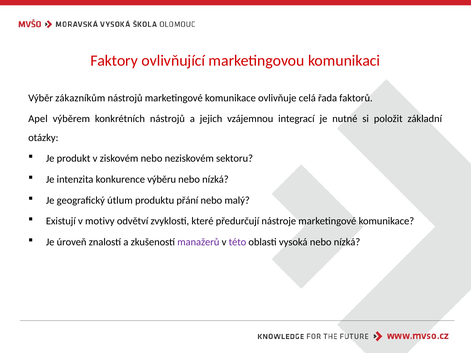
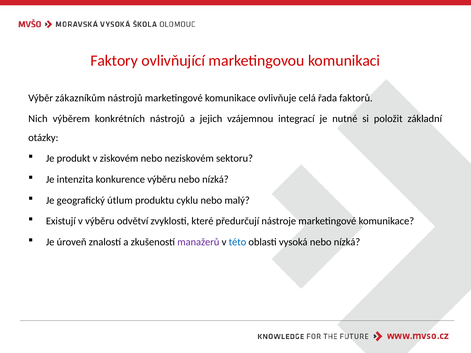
Apel: Apel -> Nich (38, 119)
přání: přání -> cyklu (187, 200)
v motivy: motivy -> výběru (100, 221)
této colour: purple -> blue (237, 242)
